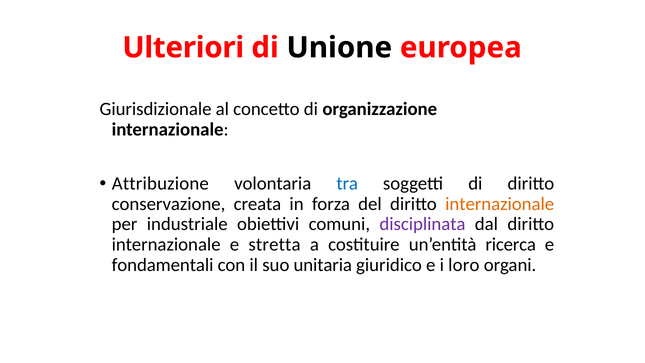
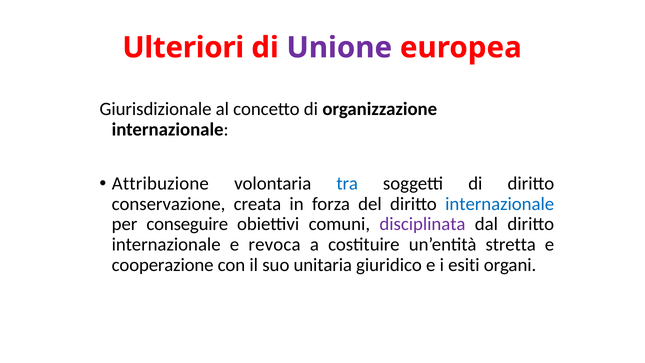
Unione colour: black -> purple (339, 48)
internazionale colour: orange -> blue (500, 204)
industriale: industriale -> conseguire (187, 224)
stretta: stretta -> revoca (275, 244)
ricerca: ricerca -> stretta (511, 244)
fondamentali: fondamentali -> cooperazione (163, 265)
loro: loro -> esiti (464, 265)
